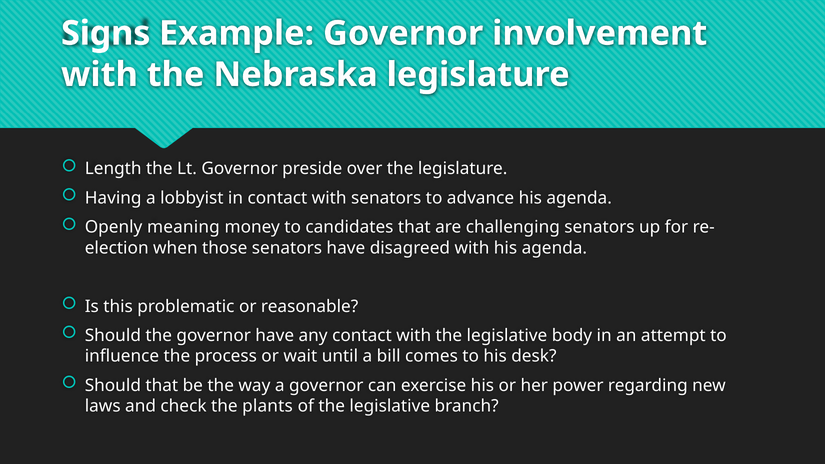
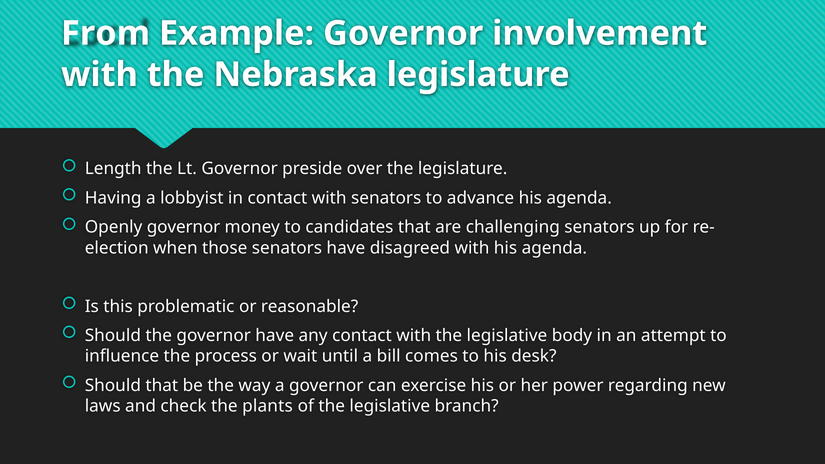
Signs: Signs -> From (106, 33)
Openly meaning: meaning -> governor (184, 227)
